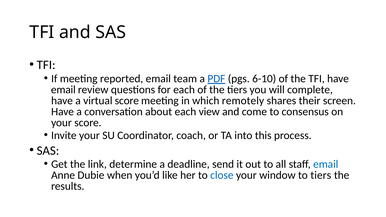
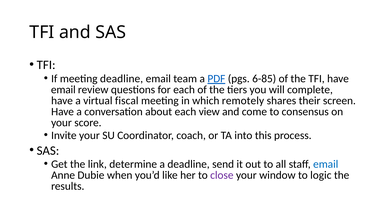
meeting reported: reported -> deadline (122, 79)
6-10: 6-10 -> 6-85 (264, 79)
virtual score: score -> fiscal (127, 101)
close colour: blue -> purple (222, 175)
to tiers: tiers -> logic (321, 175)
